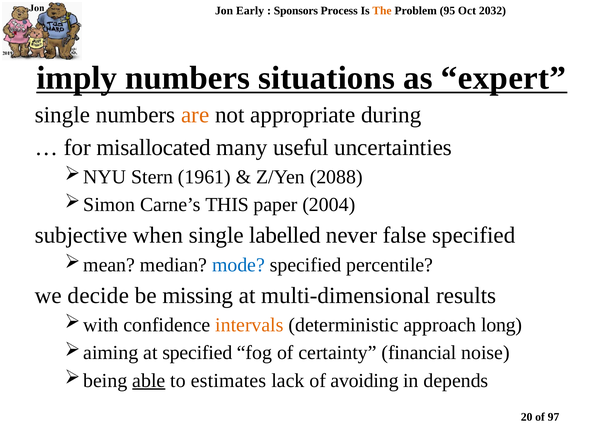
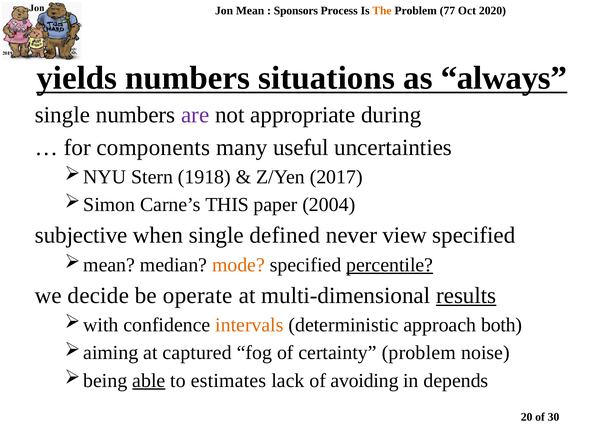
Early: Early -> Mean (250, 11)
95: 95 -> 77 (447, 11)
2032: 2032 -> 2020 (492, 11)
imply: imply -> yields (77, 78)
expert: expert -> always (504, 78)
are colour: orange -> purple (195, 115)
misallocated: misallocated -> components (153, 148)
1961: 1961 -> 1918 (204, 177)
2088: 2088 -> 2017 (336, 177)
labelled: labelled -> defined (285, 235)
false: false -> view (405, 235)
mode colour: blue -> orange (238, 265)
percentile underline: none -> present (390, 265)
missing: missing -> operate (198, 296)
results underline: none -> present (466, 296)
long: long -> both (502, 325)
at specified: specified -> captured (197, 353)
certainty financial: financial -> problem (419, 353)
97: 97 -> 30 (553, 417)
